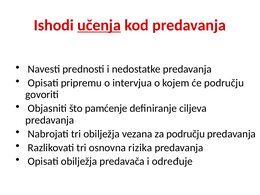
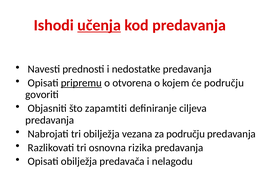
pripremu underline: none -> present (81, 83)
intervjua: intervjua -> otvorena (132, 83)
pamćenje: pamćenje -> zapamtiti (106, 108)
određuje: određuje -> nelagodu (172, 161)
